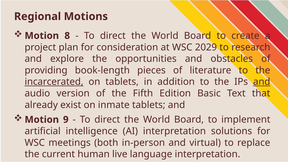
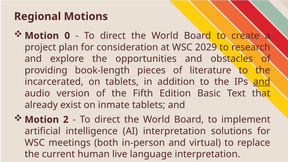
8: 8 -> 0 (67, 36)
incarcerated underline: present -> none (54, 82)
9: 9 -> 2 (66, 120)
